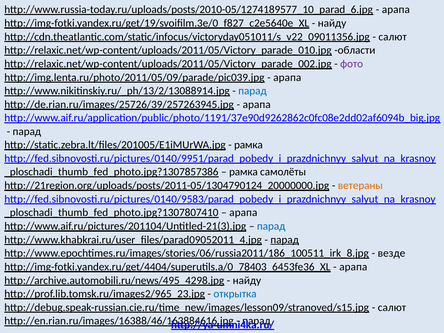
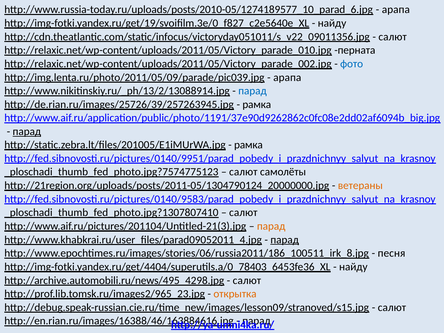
области: области -> перната (355, 50)
фото colour: purple -> blue (352, 64)
арапа: арапа -> рамка (257, 104)
парад underline: none -> present (27, 132)
_ploschadi_thumb_fed_photo.jpg?1307857386: _ploschadi_thumb_fed_photo.jpg?1307857386 -> _ploschadi_thumb_fed_photo.jpg?7574775123 (111, 172)
рамка: рамка -> салют (243, 172)
арапа: арапа -> салют (243, 213)
парад colour: blue -> orange (271, 226)
везде: везде -> песня (392, 253)
арапа: арапа -> найду (353, 267)
найду: найду -> салют (247, 280)
открытка colour: blue -> orange (235, 294)
